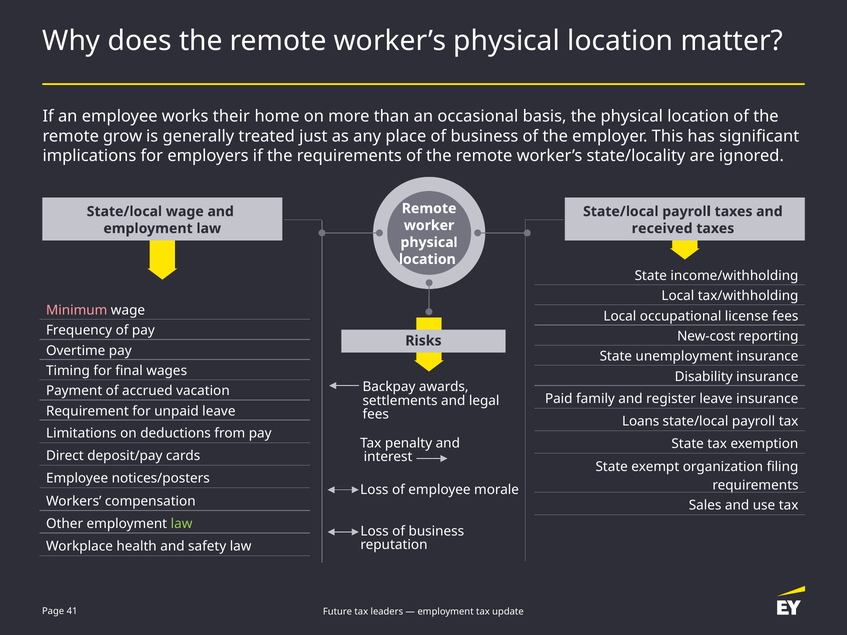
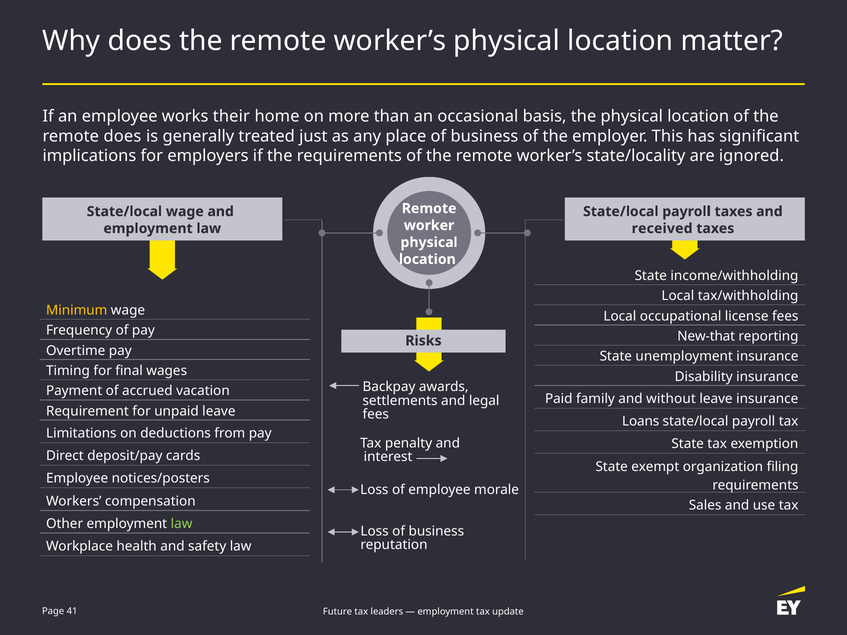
remote grow: grow -> does (122, 136)
Minimum colour: pink -> yellow (77, 310)
New-cost: New-cost -> New-that (706, 336)
register: register -> without (671, 399)
